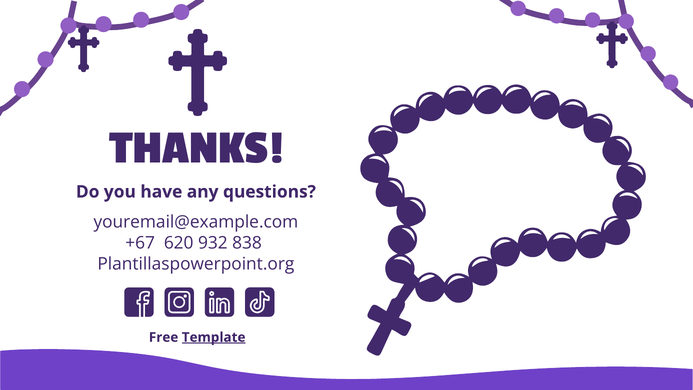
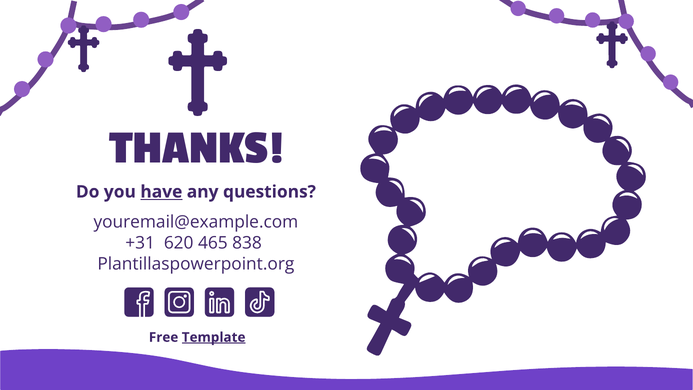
have underline: none -> present (161, 192)
+67: +67 -> +31 (140, 243)
932: 932 -> 465 (213, 243)
